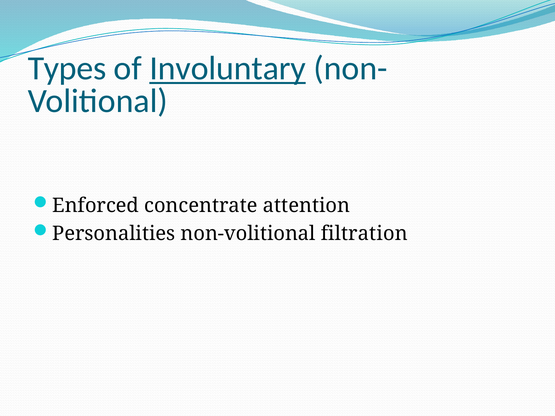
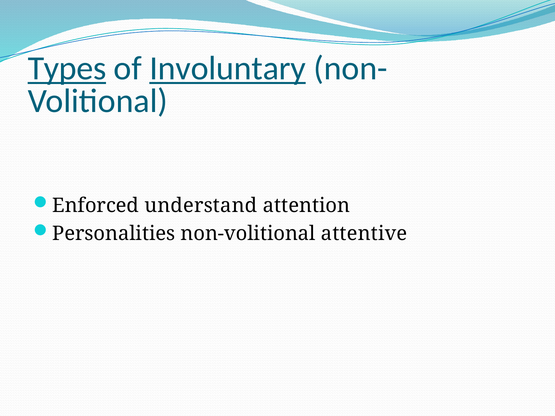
Types underline: none -> present (67, 68)
concentrate: concentrate -> understand (201, 206)
filtration: filtration -> attentive (364, 234)
